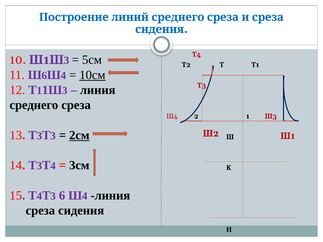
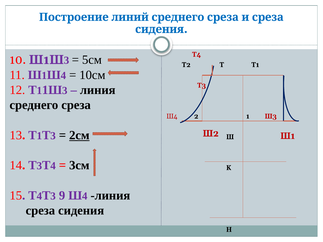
Ш 6: 6 -> 1 (44, 76)
10см underline: present -> none (92, 75)
13 Т 3: 3 -> 1 (39, 136)
6: 6 -> 9 (62, 196)
